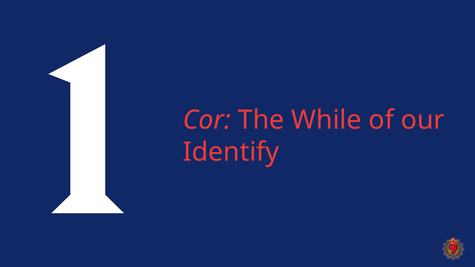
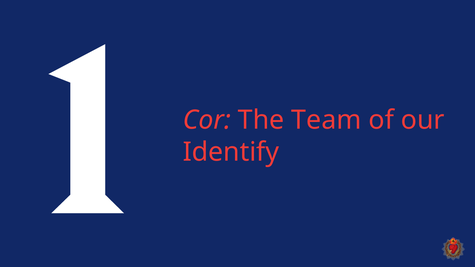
While: While -> Team (326, 120)
